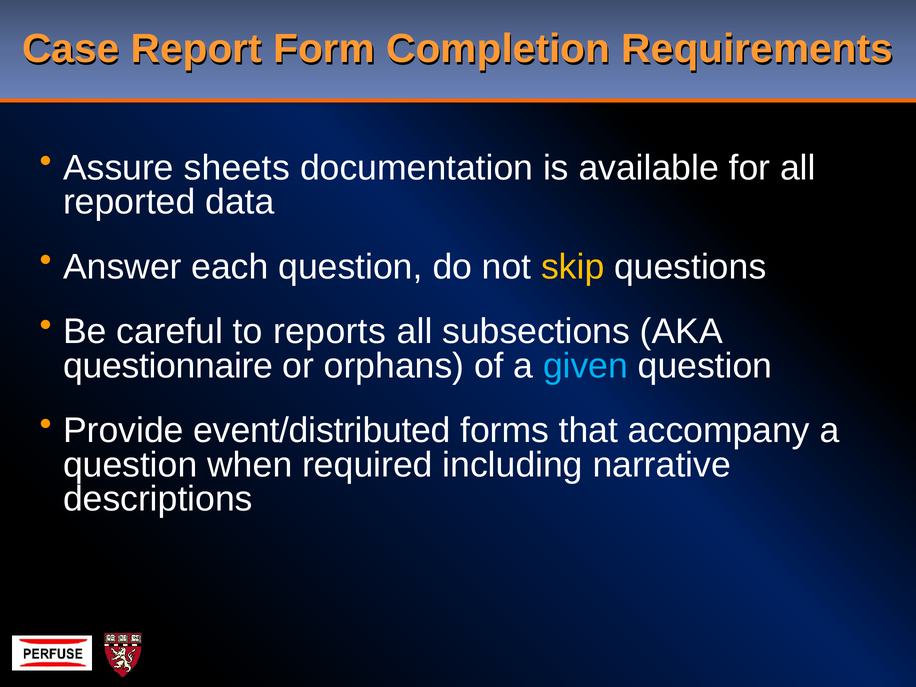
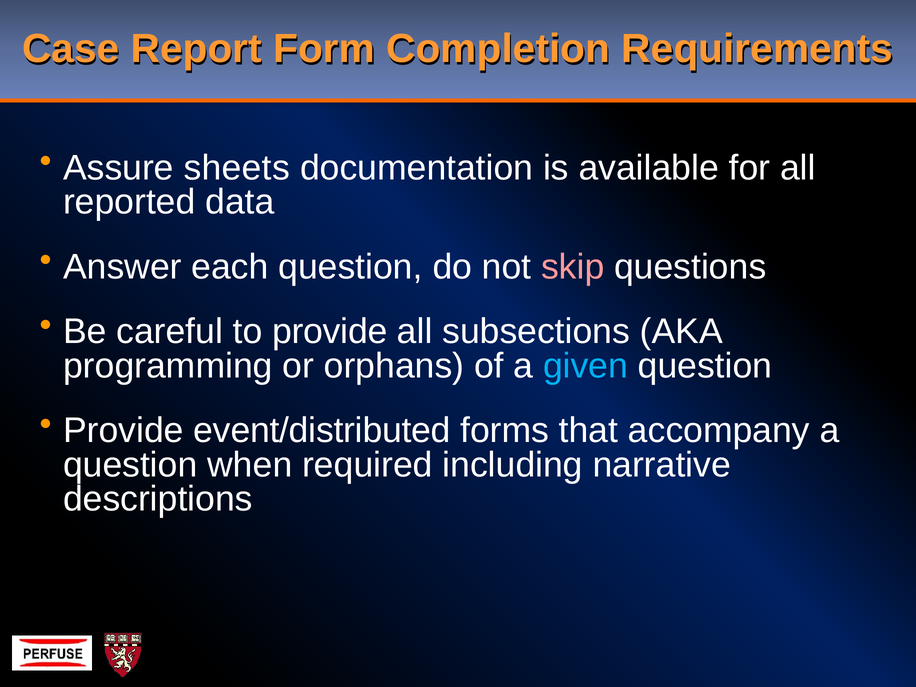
skip colour: yellow -> pink (573, 267)
to reports: reports -> provide (330, 332)
questionnaire: questionnaire -> programming (168, 366)
